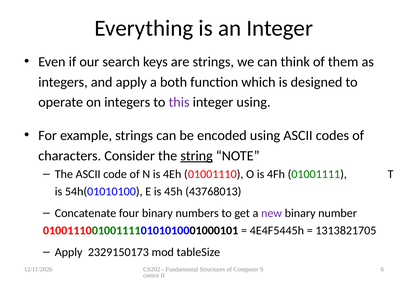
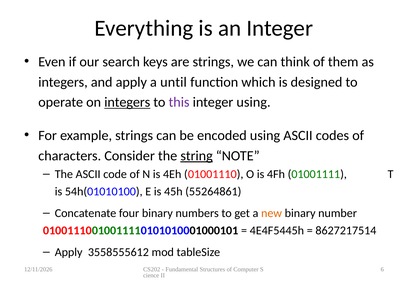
both: both -> until (174, 82)
integers underline: none -> present (127, 102)
43768013: 43768013 -> 55264861 (213, 192)
new colour: purple -> orange (272, 214)
1313821705: 1313821705 -> 8627217514 (346, 231)
2329150173: 2329150173 -> 3558555612 (118, 253)
